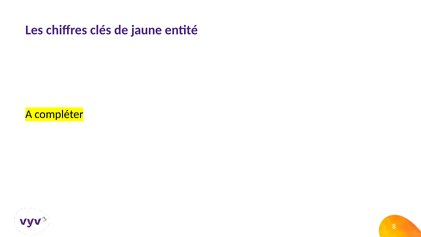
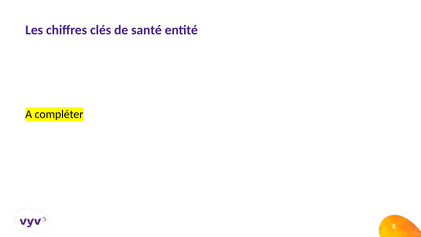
jaune: jaune -> santé (146, 30)
